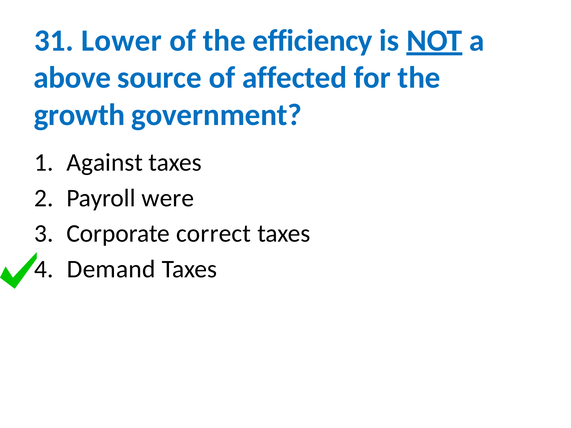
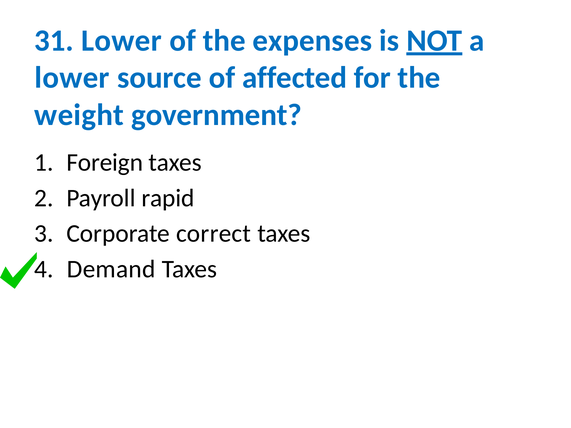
efficiency: efficiency -> expenses (312, 41)
above: above -> lower (72, 78)
growth: growth -> weight (79, 115)
Against: Against -> Foreign (105, 163)
were: were -> rapid (168, 198)
